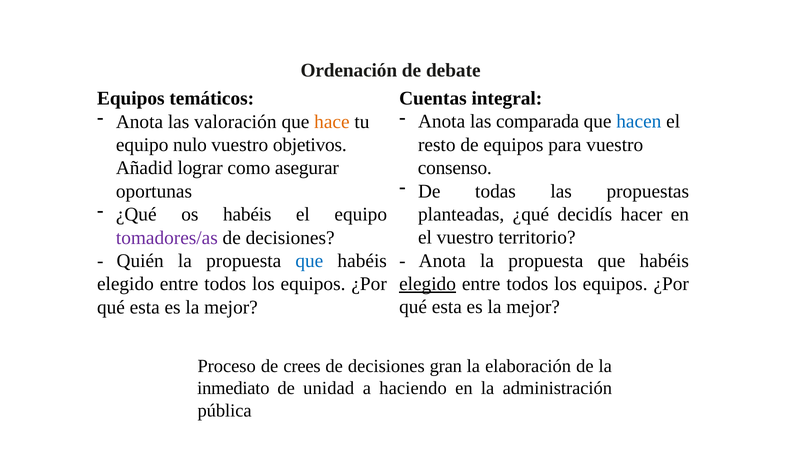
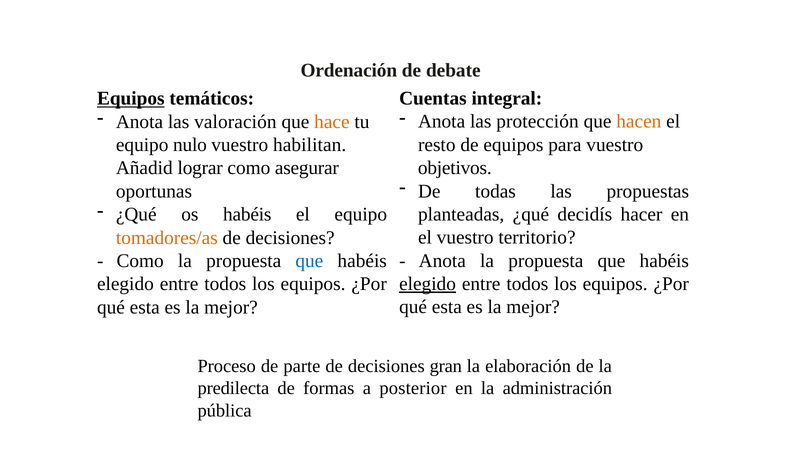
Equipos underline: none -> present (131, 98)
comparada: comparada -> protección (537, 121)
hacen colour: blue -> orange (639, 121)
objetivos: objetivos -> habilitan (310, 145)
consenso: consenso -> objetivos (455, 168)
tomadores/as colour: purple -> orange (167, 237)
Quién: Quién -> Como (140, 260)
crees: crees -> parte (302, 366)
inmediato: inmediato -> predilecta (233, 388)
unidad: unidad -> formas (329, 388)
haciendo: haciendo -> posterior (413, 388)
